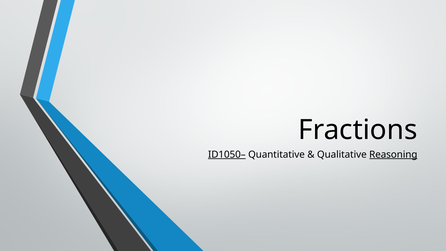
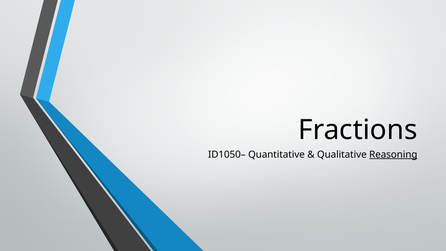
ID1050– underline: present -> none (227, 154)
